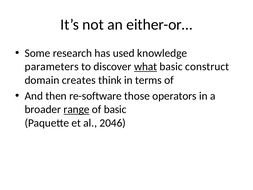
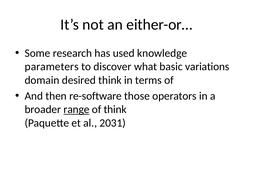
what underline: present -> none (146, 67)
construct: construct -> variations (207, 67)
creates: creates -> desired (79, 80)
of basic: basic -> think (115, 109)
2046: 2046 -> 2031 (113, 123)
